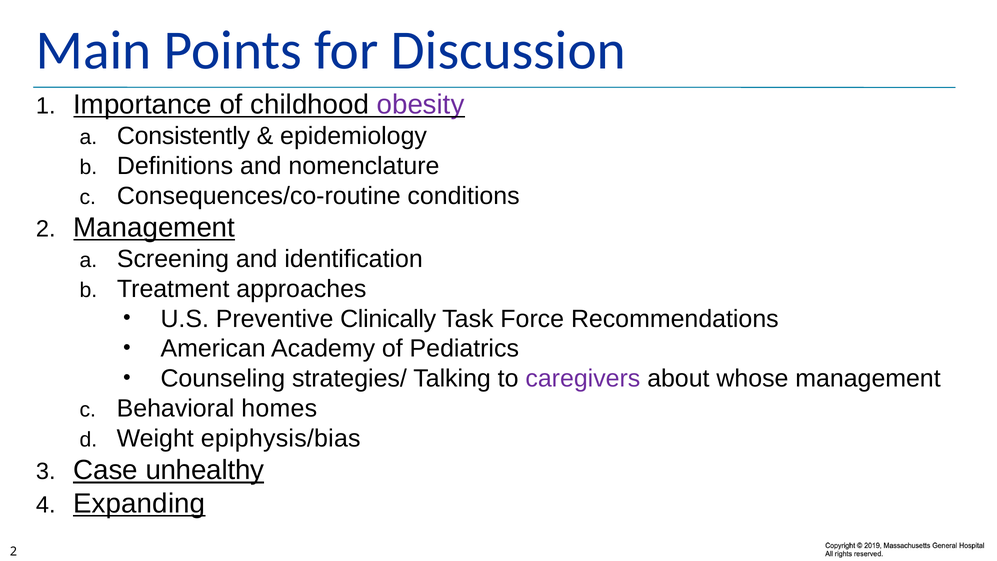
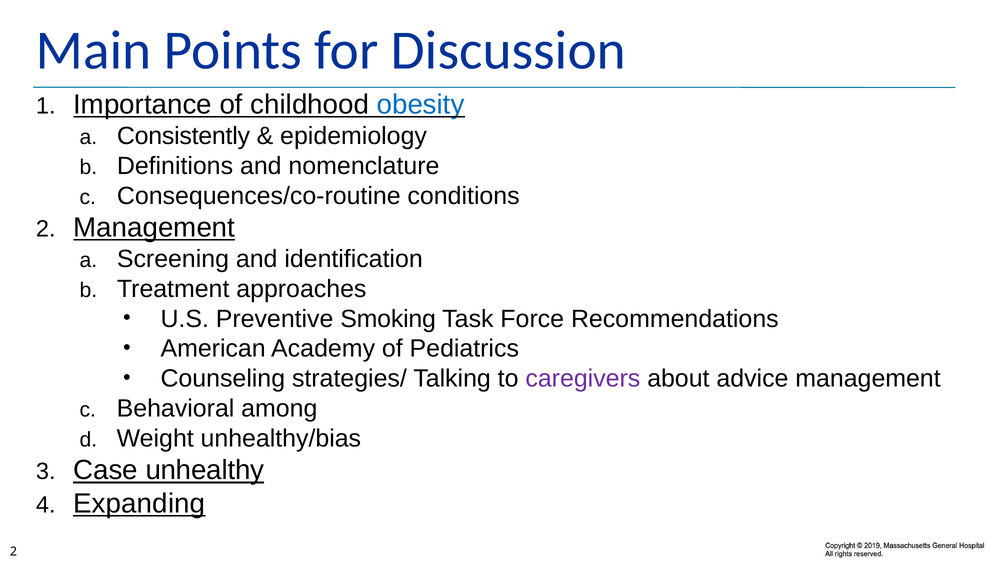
obesity colour: purple -> blue (421, 105)
Clinically: Clinically -> Smoking (388, 319)
whose: whose -> advice (752, 379)
homes: homes -> among (279, 408)
epiphysis/bias: epiphysis/bias -> unhealthy/bias (281, 438)
